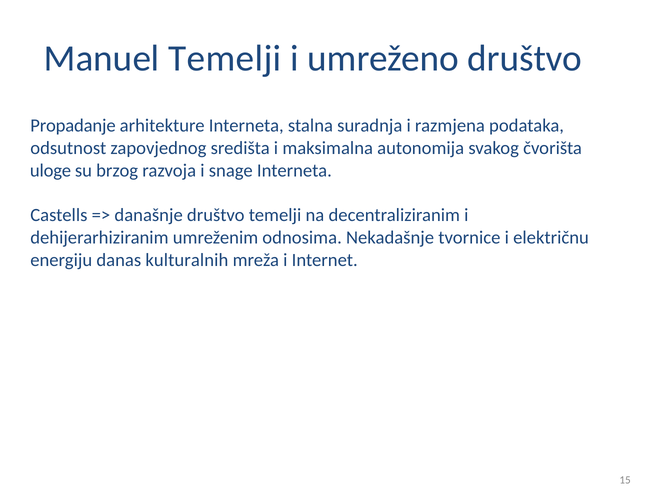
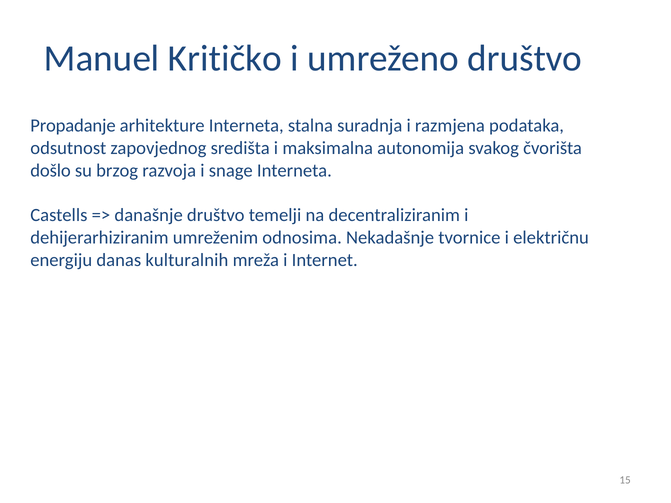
Manuel Temelji: Temelji -> Kritičko (225, 58)
uloge: uloge -> došlo (51, 171)
